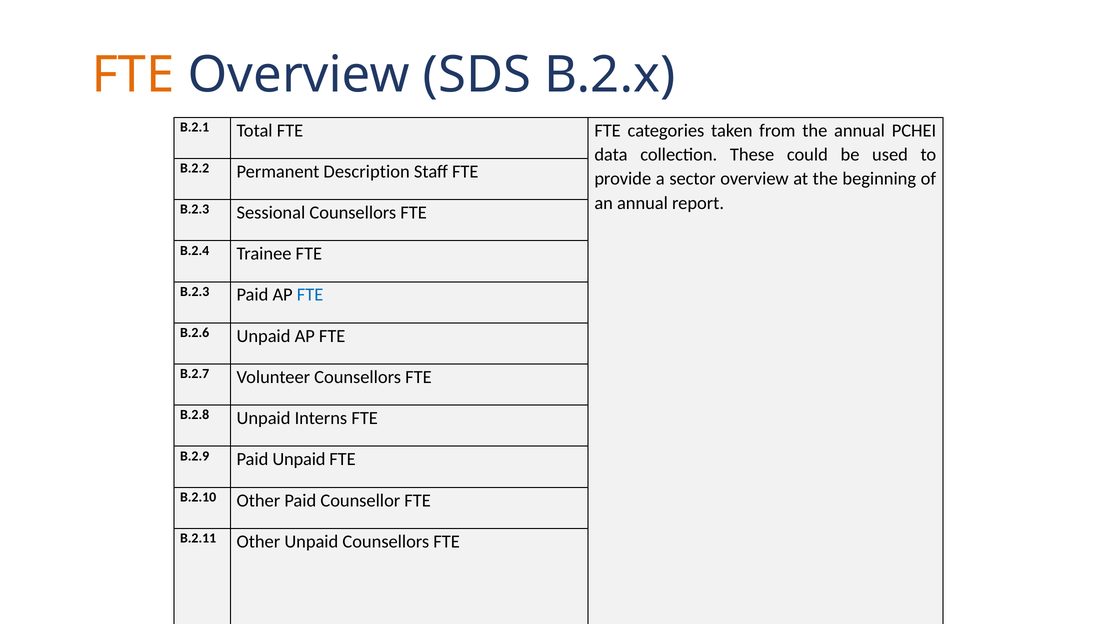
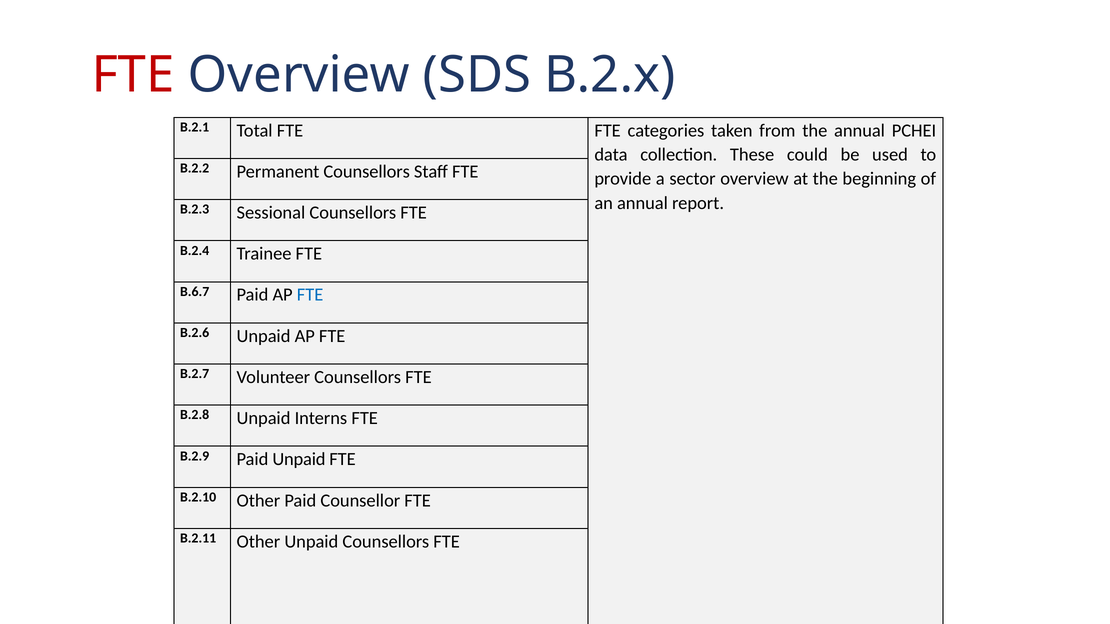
FTE colour: orange -> red (133, 75)
Permanent Description: Description -> Counsellors (367, 172)
B.2.3: B.2.3 -> B.6.7 (195, 292)
